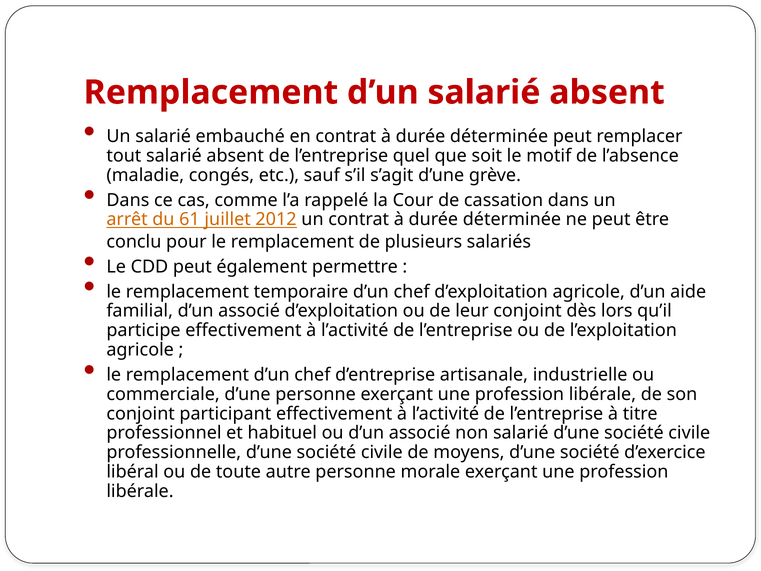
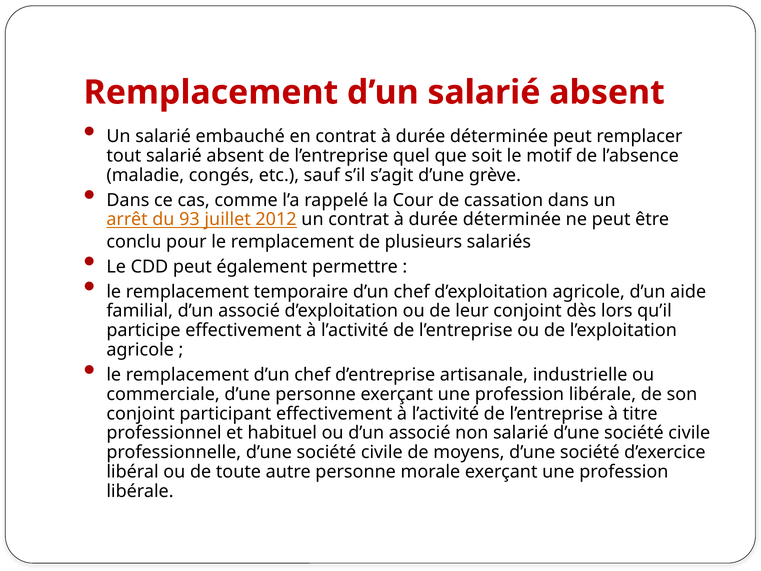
61: 61 -> 93 (189, 219)
